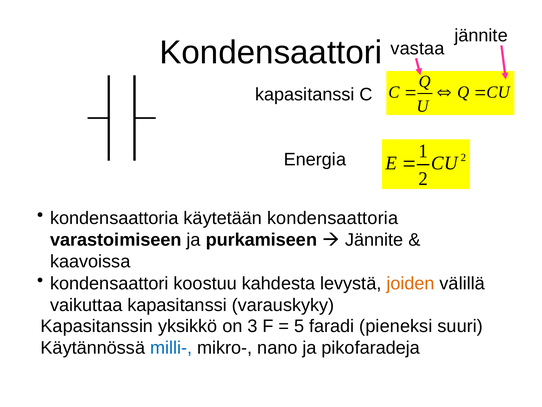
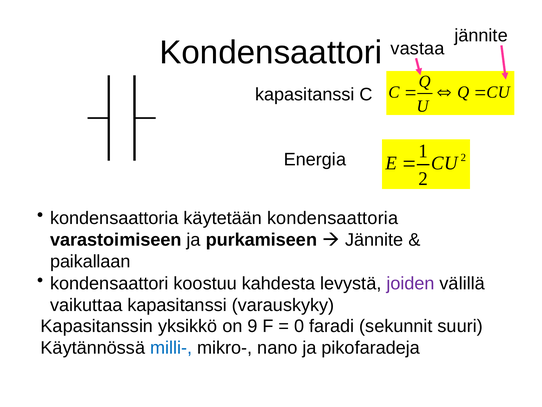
kaavoissa: kaavoissa -> paikallaan (90, 261)
joiden colour: orange -> purple (411, 283)
3: 3 -> 9 (252, 326)
5: 5 -> 0 (299, 326)
pieneksi: pieneksi -> sekunnit (396, 326)
